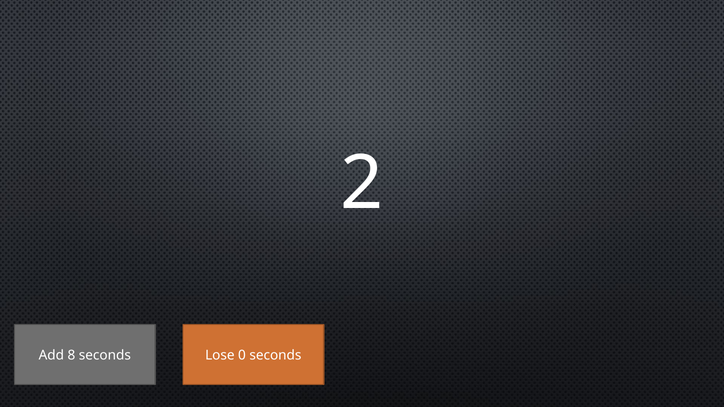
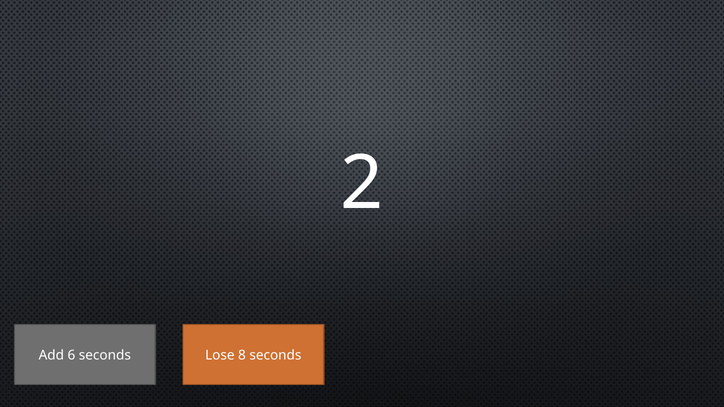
8: 8 -> 6 (71, 356)
0: 0 -> 8 (242, 356)
